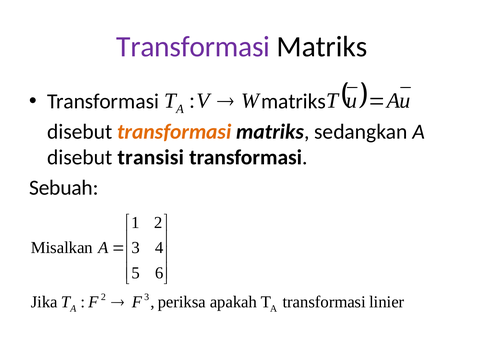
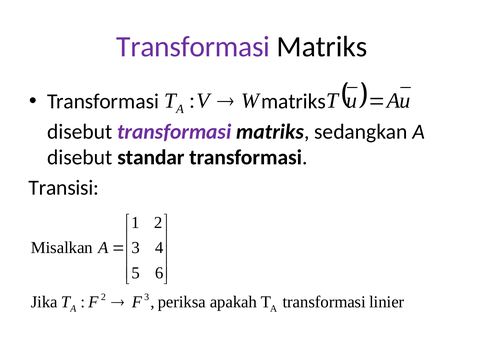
transformasi colour: orange -> purple (174, 132)
transisi: transisi -> standar (151, 158)
Sebuah: Sebuah -> Transisi (64, 188)
